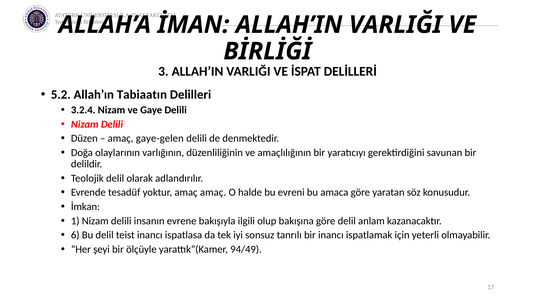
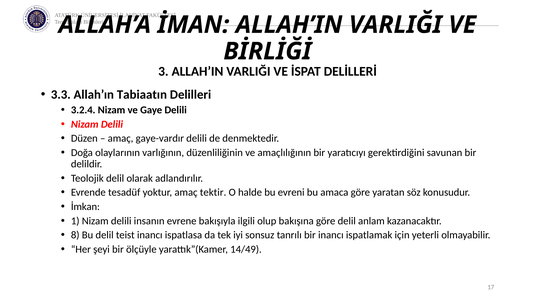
5.2: 5.2 -> 3.3 (61, 95)
gaye-gelen: gaye-gelen -> gaye-vardır (160, 138)
amaç amaç: amaç -> tektir (213, 192)
6: 6 -> 8 (75, 235)
94/49: 94/49 -> 14/49 (246, 249)
